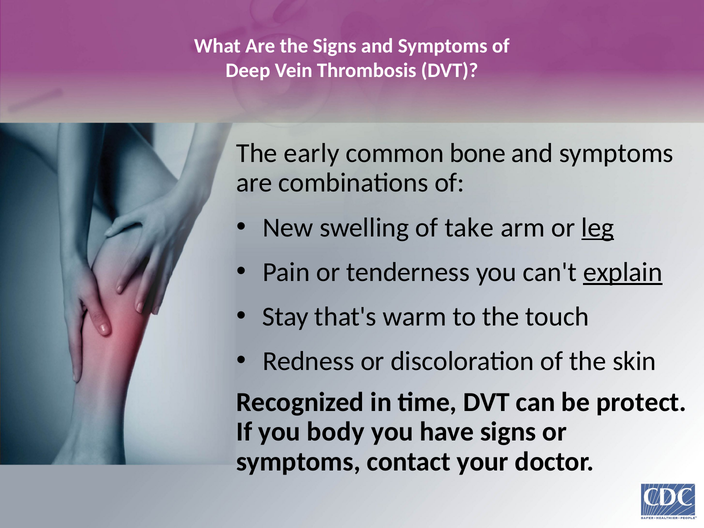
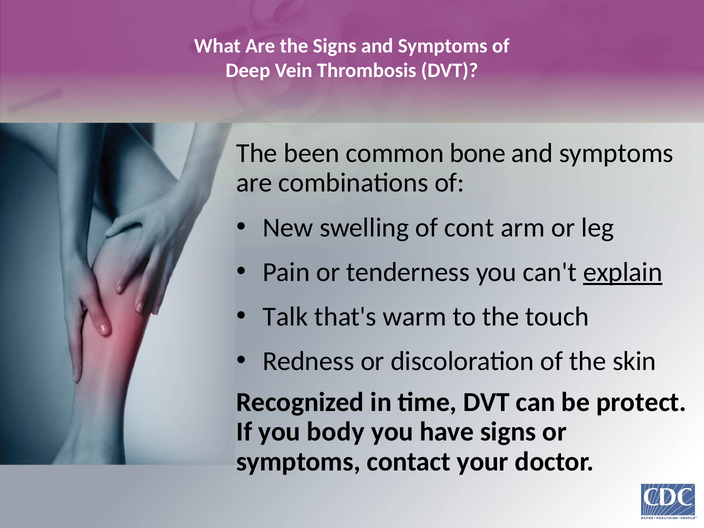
early: early -> been (312, 153)
take: take -> cont (469, 228)
leg underline: present -> none (598, 228)
Stay: Stay -> Talk (285, 317)
